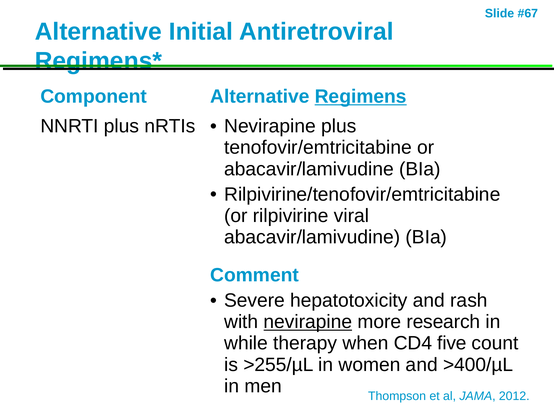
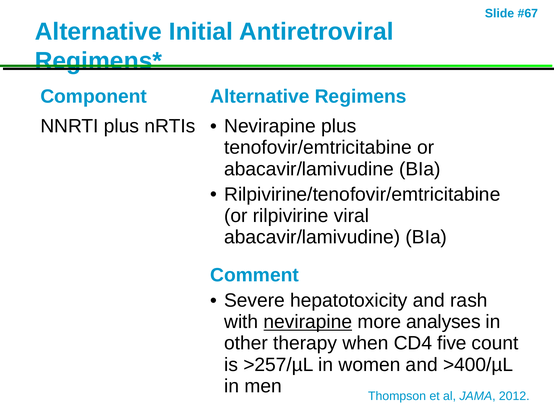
Regimens underline: present -> none (361, 96)
research: research -> analyses (443, 321)
while: while -> other (246, 343)
>255/µL: >255/µL -> >257/µL (279, 364)
